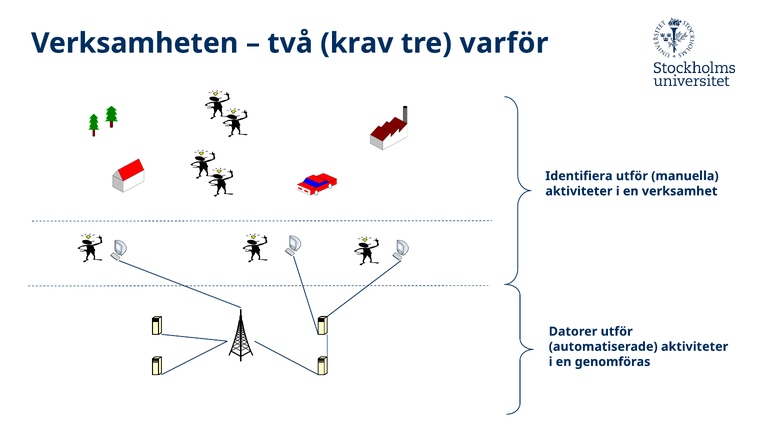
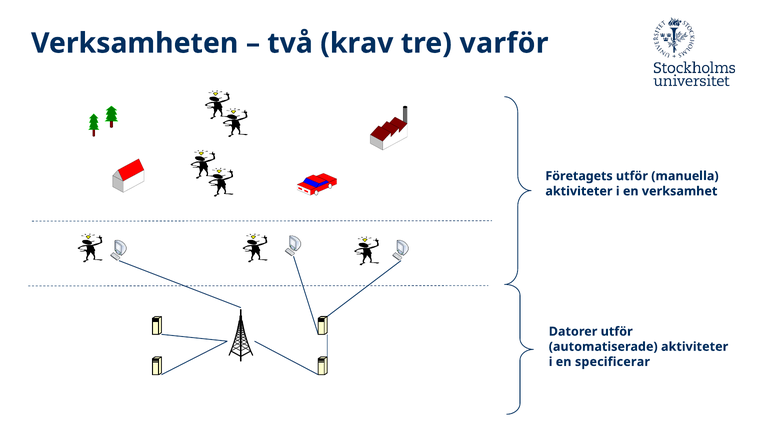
Identifiera: Identifiera -> Företagets (579, 176)
genomföras: genomföras -> specificerar (612, 362)
